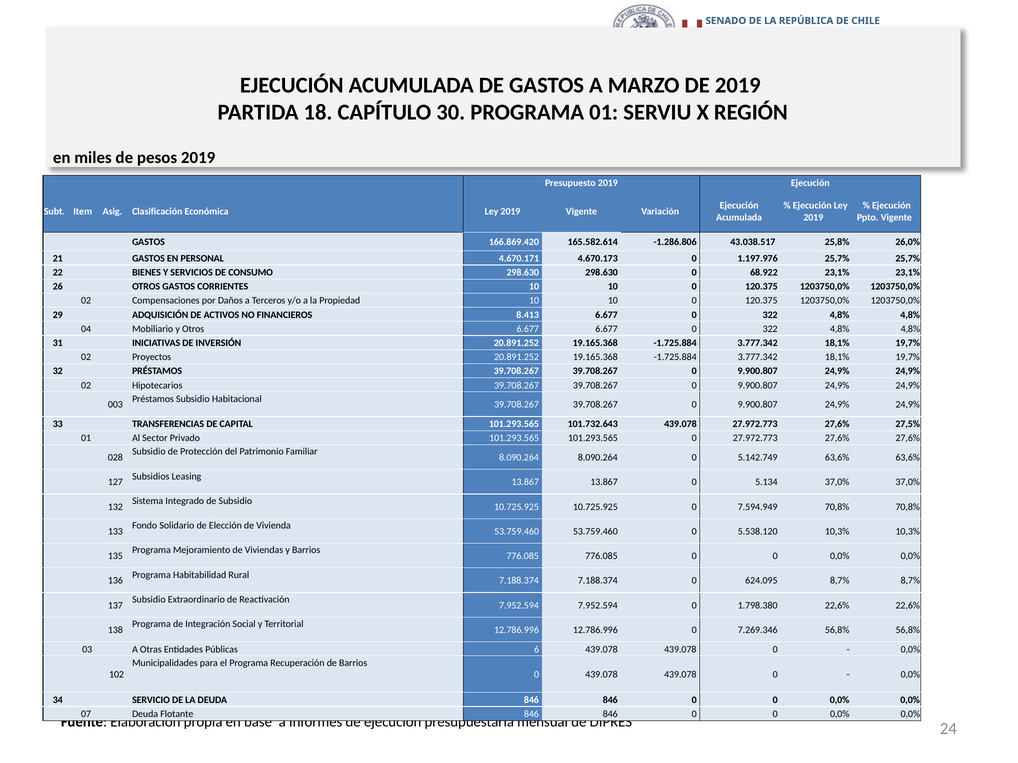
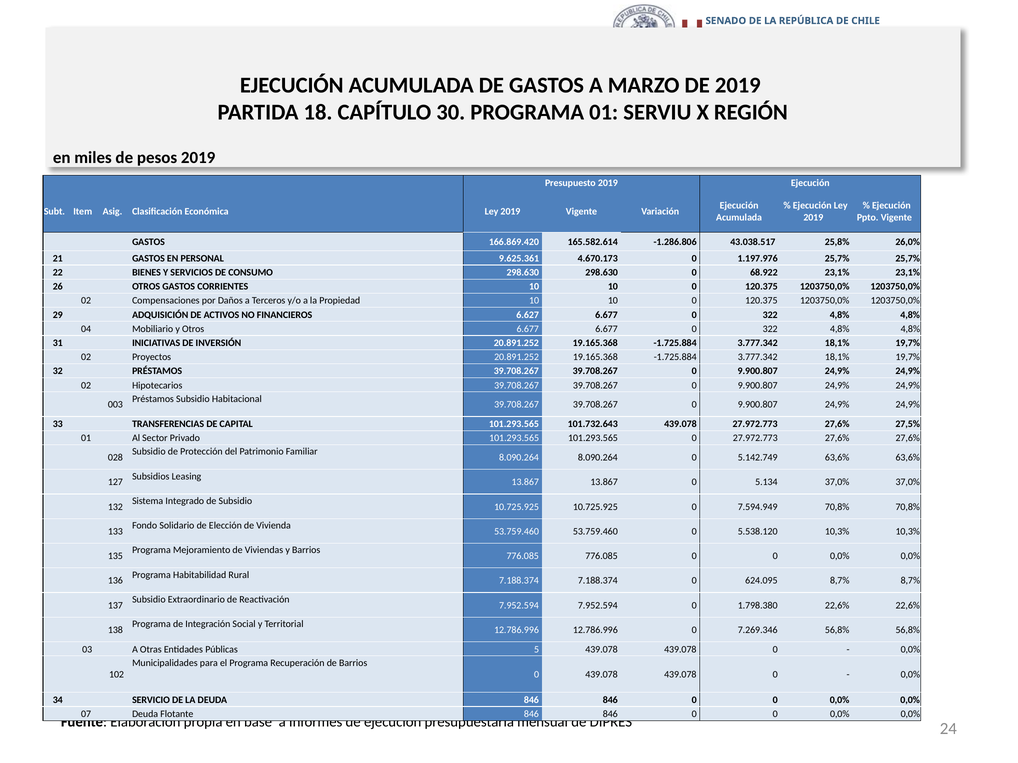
4.670.171: 4.670.171 -> 9.625.361 (519, 259)
8.413: 8.413 -> 6.627 (528, 315)
6: 6 -> 5 (537, 650)
